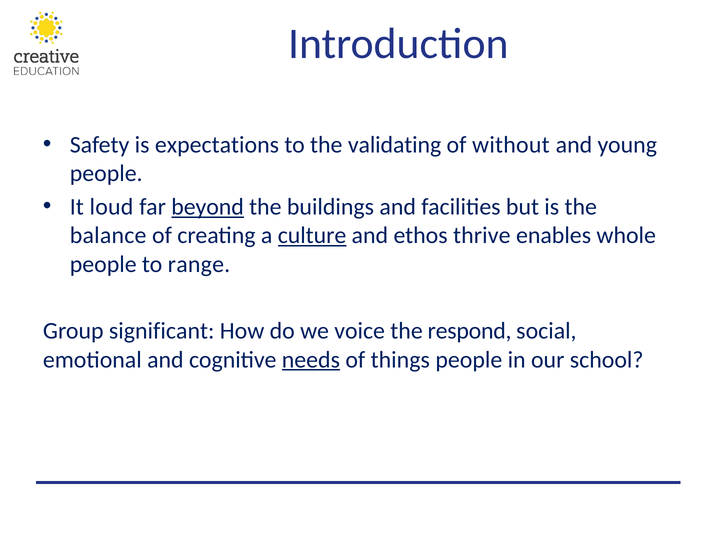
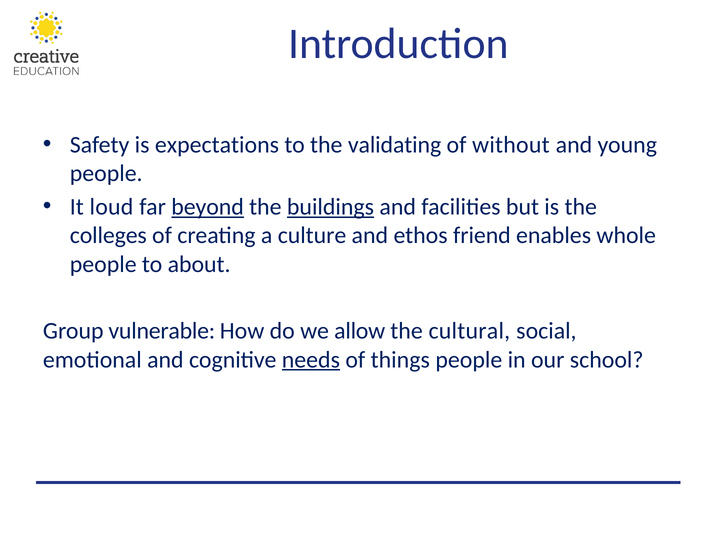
buildings underline: none -> present (330, 207)
balance: balance -> colleges (108, 236)
culture underline: present -> none (312, 236)
thrive: thrive -> friend (482, 236)
range: range -> about (199, 264)
significant: significant -> vulnerable (162, 331)
voice: voice -> allow (360, 331)
respond: respond -> cultural (469, 331)
